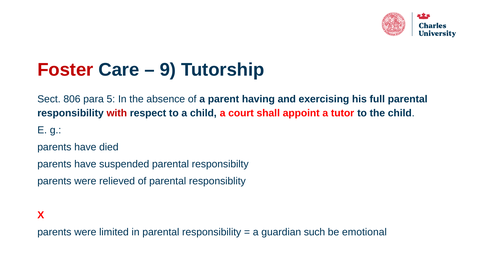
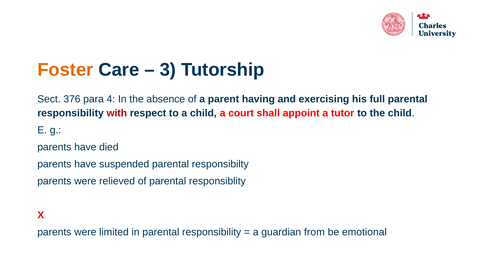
Foster colour: red -> orange (65, 70)
9: 9 -> 3 (168, 70)
806: 806 -> 376 (72, 99)
5: 5 -> 4 (111, 99)
such: such -> from (314, 233)
